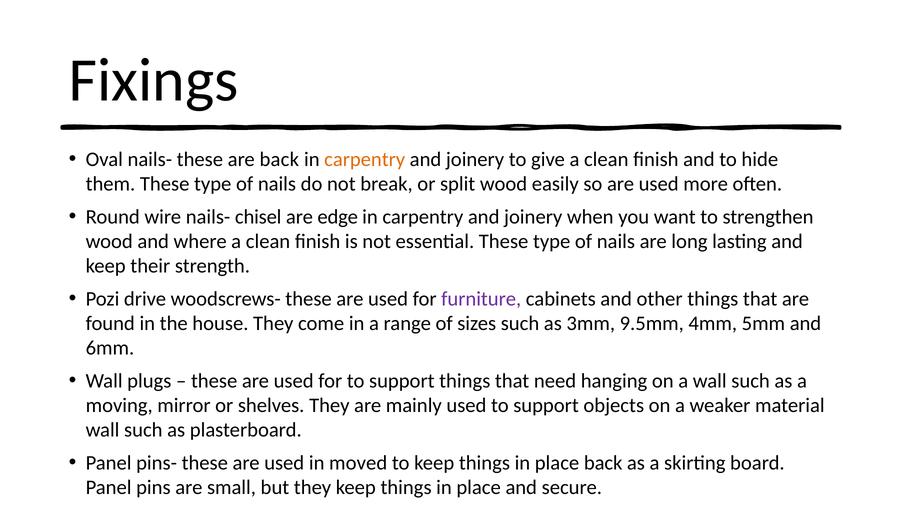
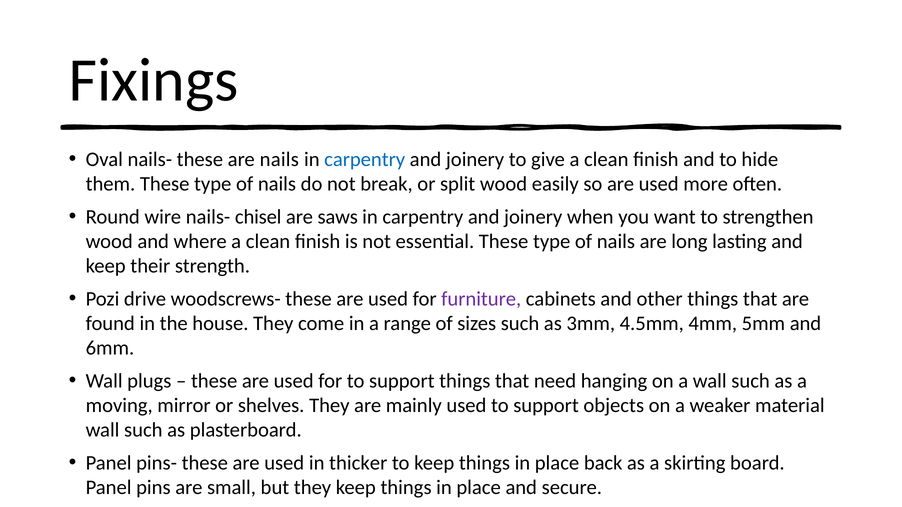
are back: back -> nails (279, 160)
carpentry colour: orange -> blue (365, 160)
edge: edge -> saws (338, 217)
9.5mm: 9.5mm -> 4.5mm (652, 324)
moved: moved -> thicker (358, 463)
